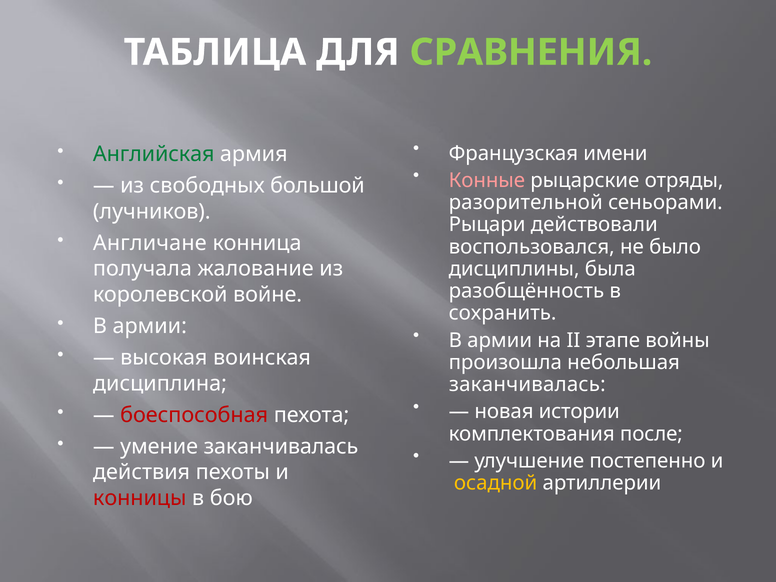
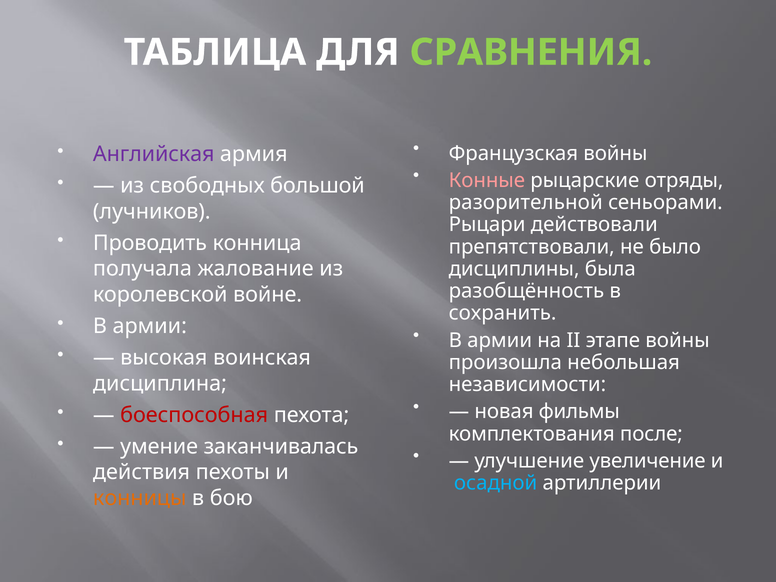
Французская имени: имени -> войны (615, 153)
Английская colour: green -> purple (154, 154)
Англичане: Англичане -> Проводить (150, 243)
воспользовался: воспользовался -> препятствовали (532, 247)
заканчивалась: заканчивалась -> независимости (527, 385)
истории: истории -> фильмы (579, 412)
постепенно: постепенно -> увеличение (648, 461)
осадной colour: yellow -> light blue (496, 483)
конницы colour: red -> orange (140, 498)
